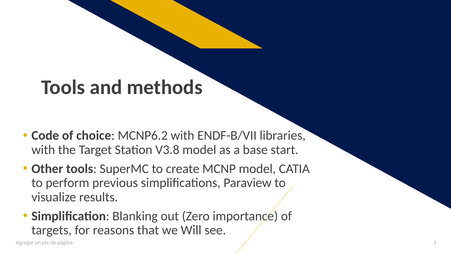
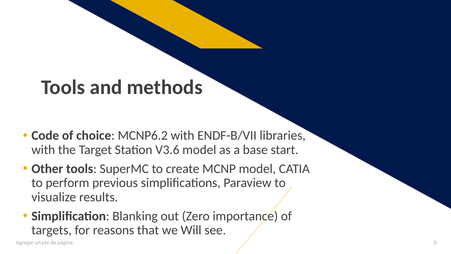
V3.8: V3.8 -> V3.6 (167, 150)
